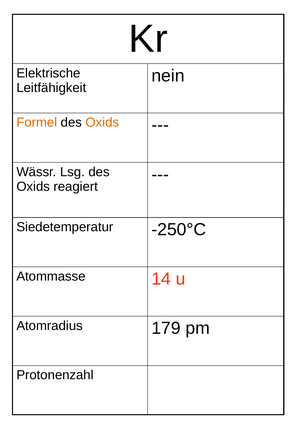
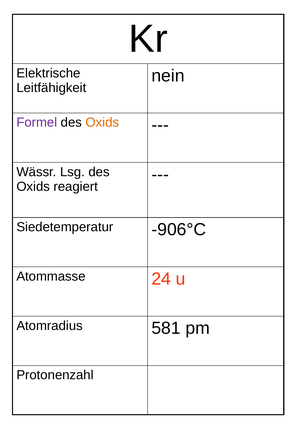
Formel colour: orange -> purple (37, 122)
-250°C: -250°C -> -906°C (179, 230)
14: 14 -> 24 (161, 279)
179: 179 -> 581 (166, 328)
